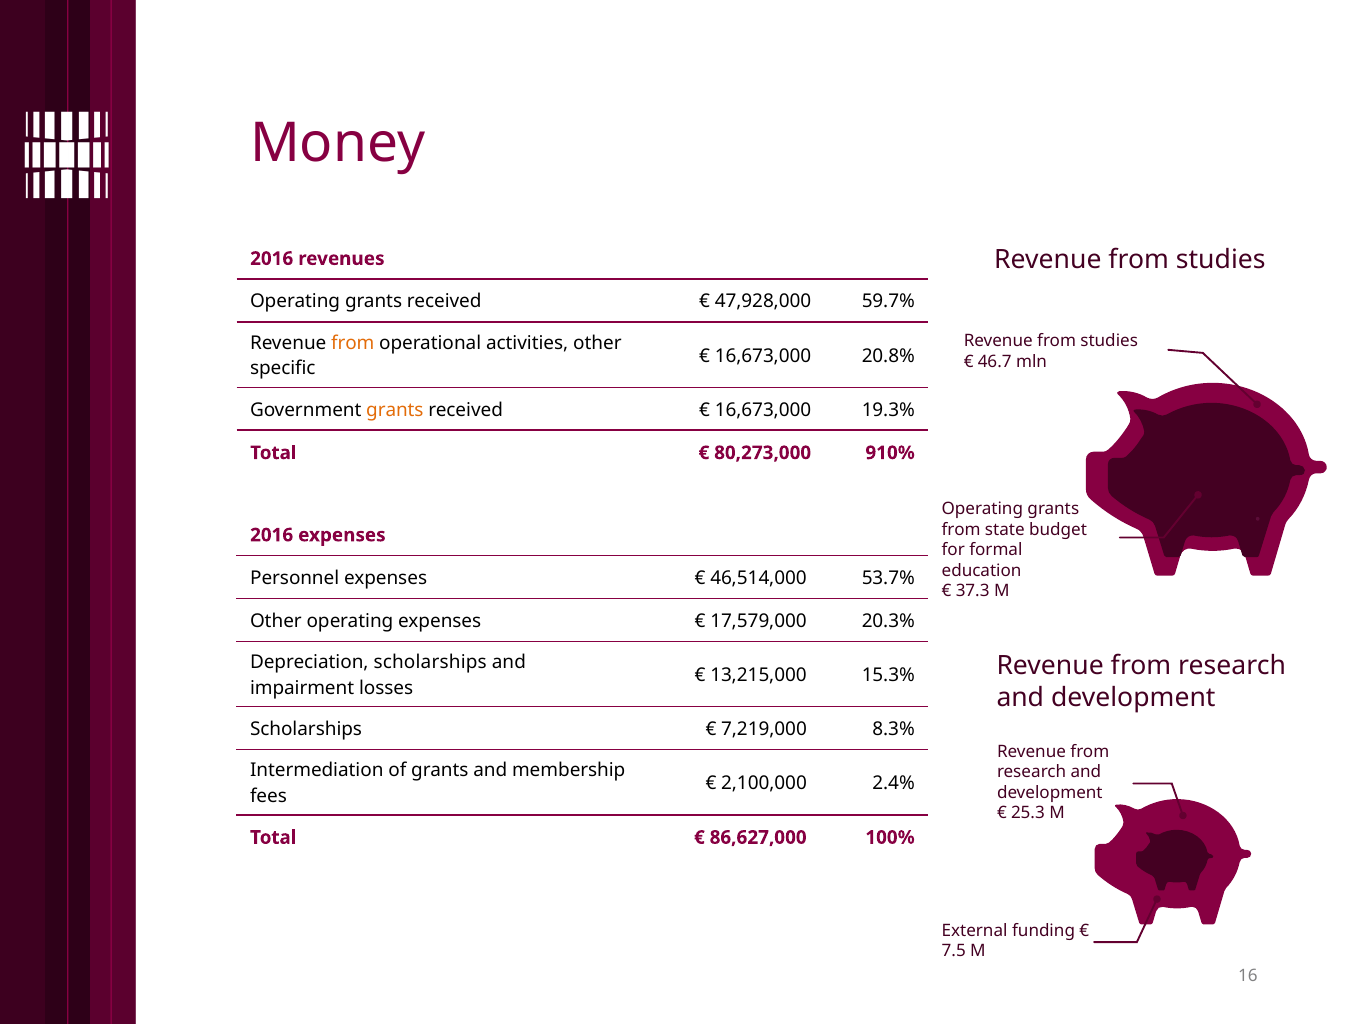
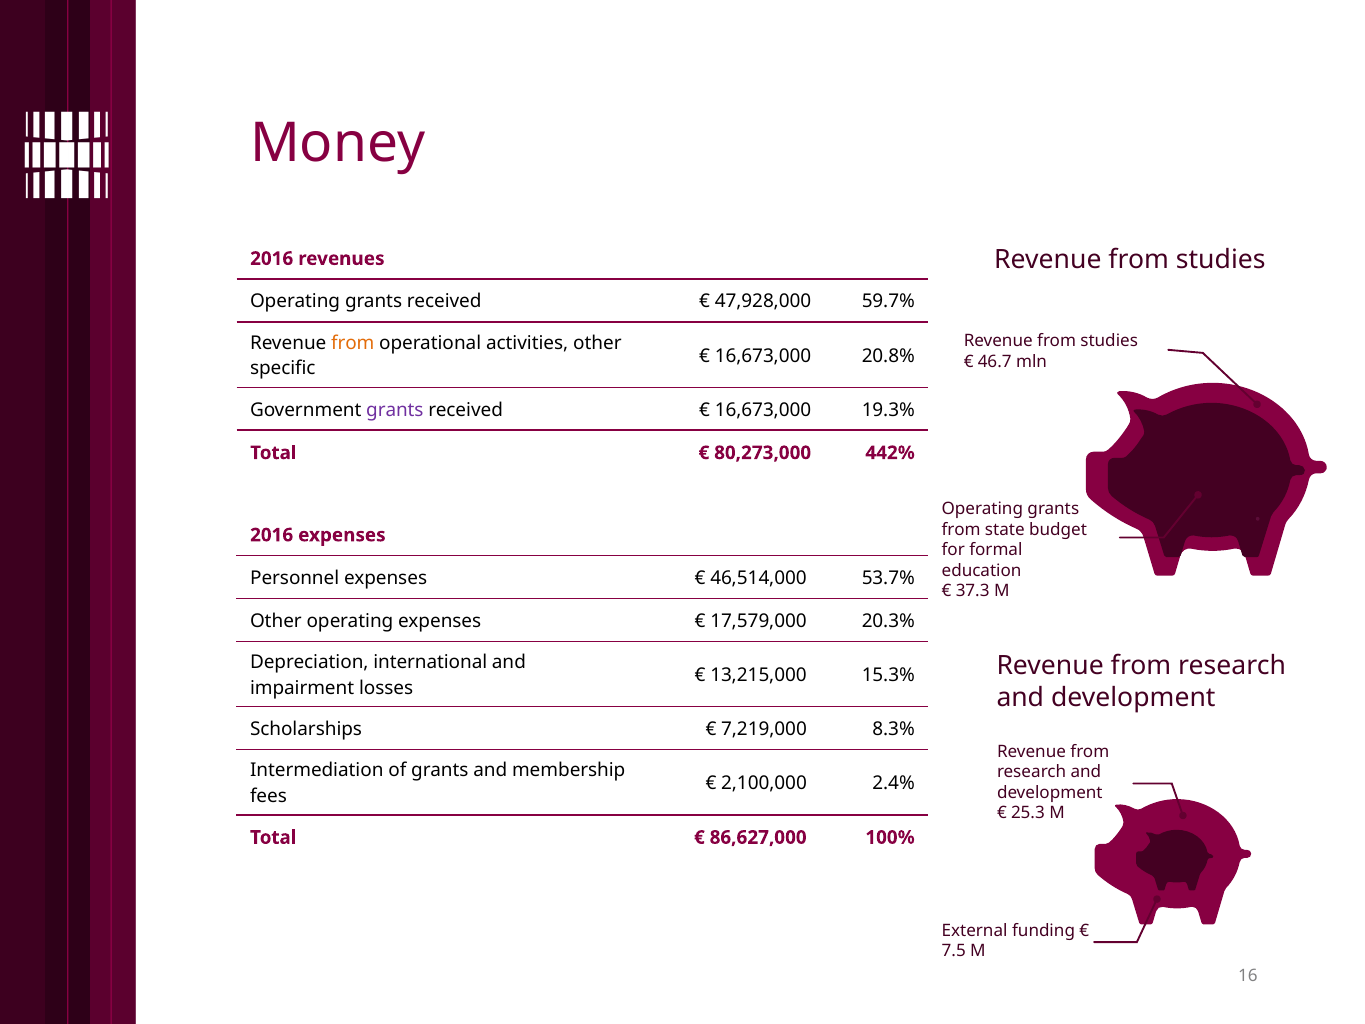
grants colour: orange -> purple (395, 410)
910%: 910% -> 442% (890, 453)
Depreciation scholarships: scholarships -> international (430, 662)
